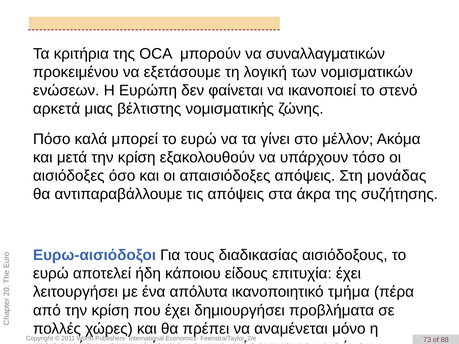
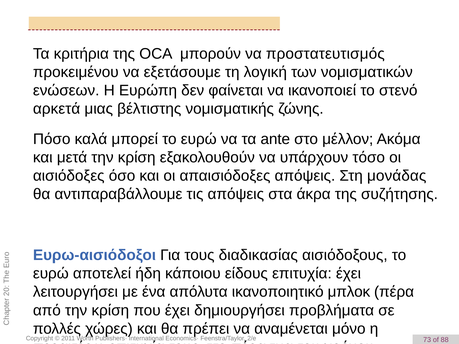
συναλλαγματικών: συναλλαγματικών -> προστατευτισμός (325, 54)
γίνει: γίνει -> ante (275, 139)
τμήμα: τμήμα -> μπλοκ (349, 292)
